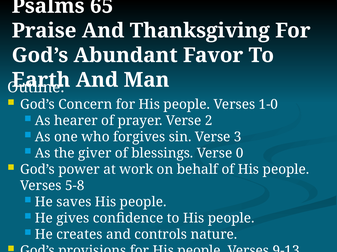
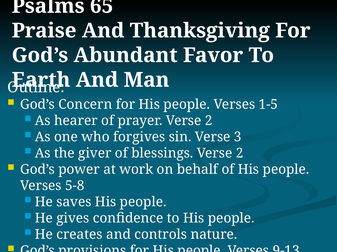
1-0: 1-0 -> 1-5 (268, 105)
blessings Verse 0: 0 -> 2 (240, 154)
